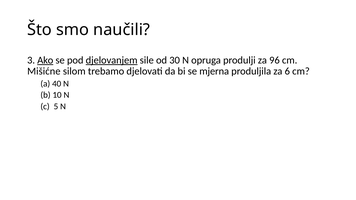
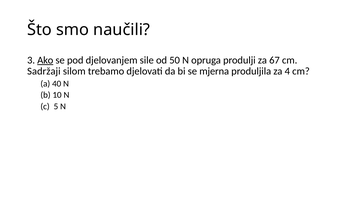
djelovanjem underline: present -> none (112, 60)
30: 30 -> 50 (175, 60)
96: 96 -> 67 (274, 60)
Mišićne: Mišićne -> Sadržaji (44, 71)
6: 6 -> 4 (287, 71)
